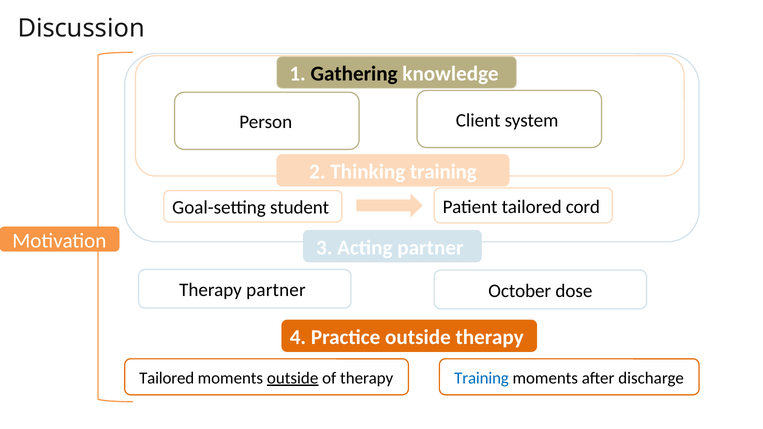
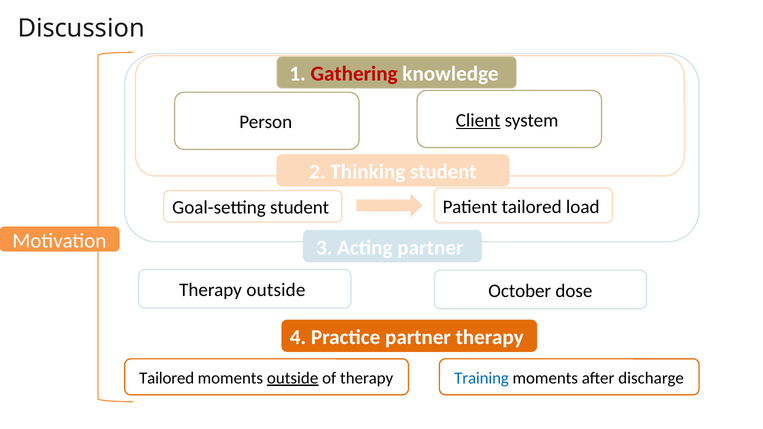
Gathering colour: black -> red (354, 74)
Client underline: none -> present (478, 120)
Thinking training: training -> student (443, 172)
cord: cord -> load (583, 207)
Therapy partner: partner -> outside (276, 290)
Practice outside: outside -> partner (418, 337)
